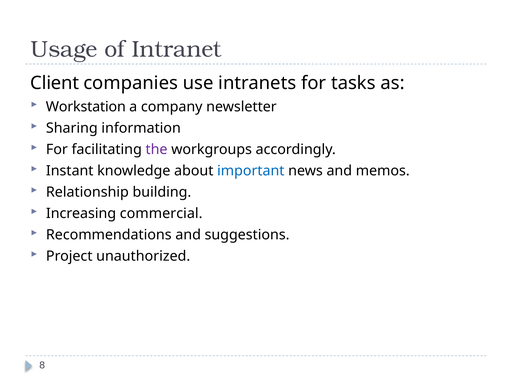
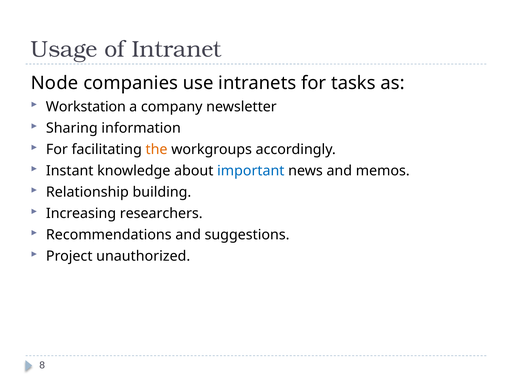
Client: Client -> Node (55, 83)
the colour: purple -> orange (157, 149)
commercial: commercial -> researchers (161, 214)
